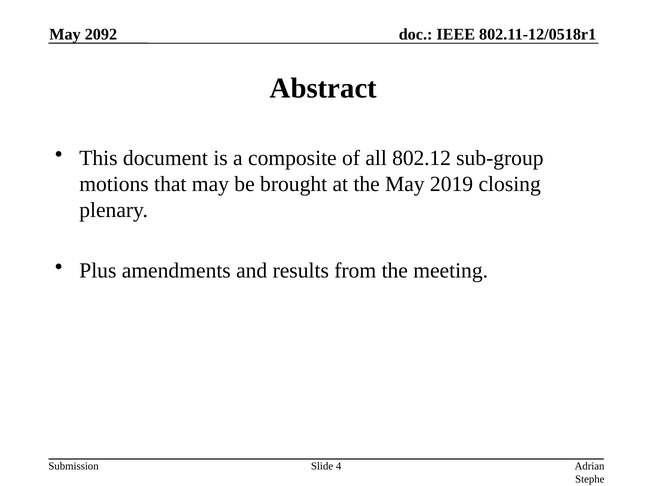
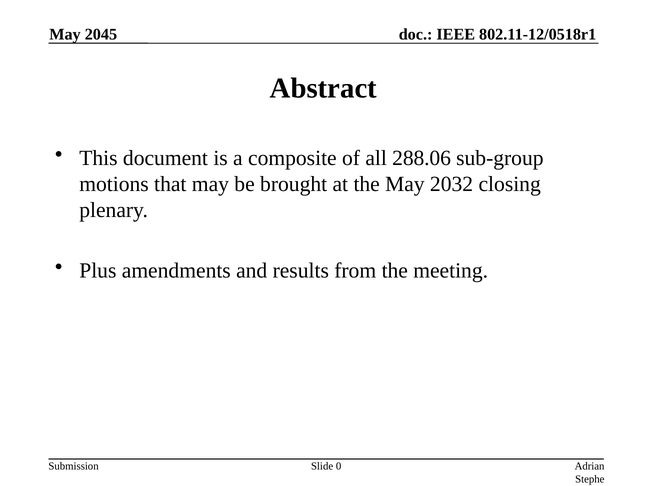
2092: 2092 -> 2045 (101, 35)
802.12: 802.12 -> 288.06 (422, 158)
2019: 2019 -> 2032 (452, 184)
4: 4 -> 0 (339, 465)
